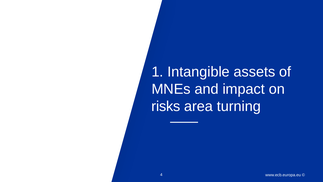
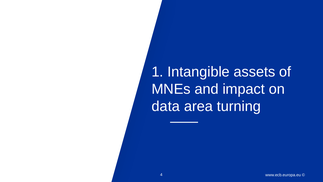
risks: risks -> data (166, 106)
